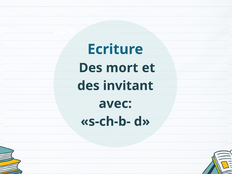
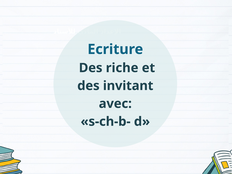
mort: mort -> riche (122, 68)
